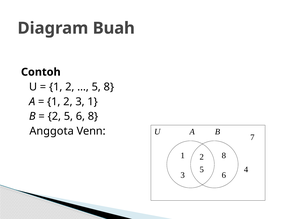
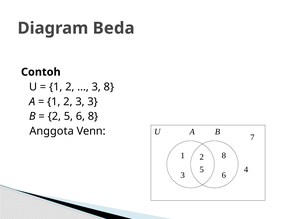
Buah: Buah -> Beda (114, 28)
5: 5 -> 3 (96, 87)
3 1: 1 -> 3 (93, 102)
